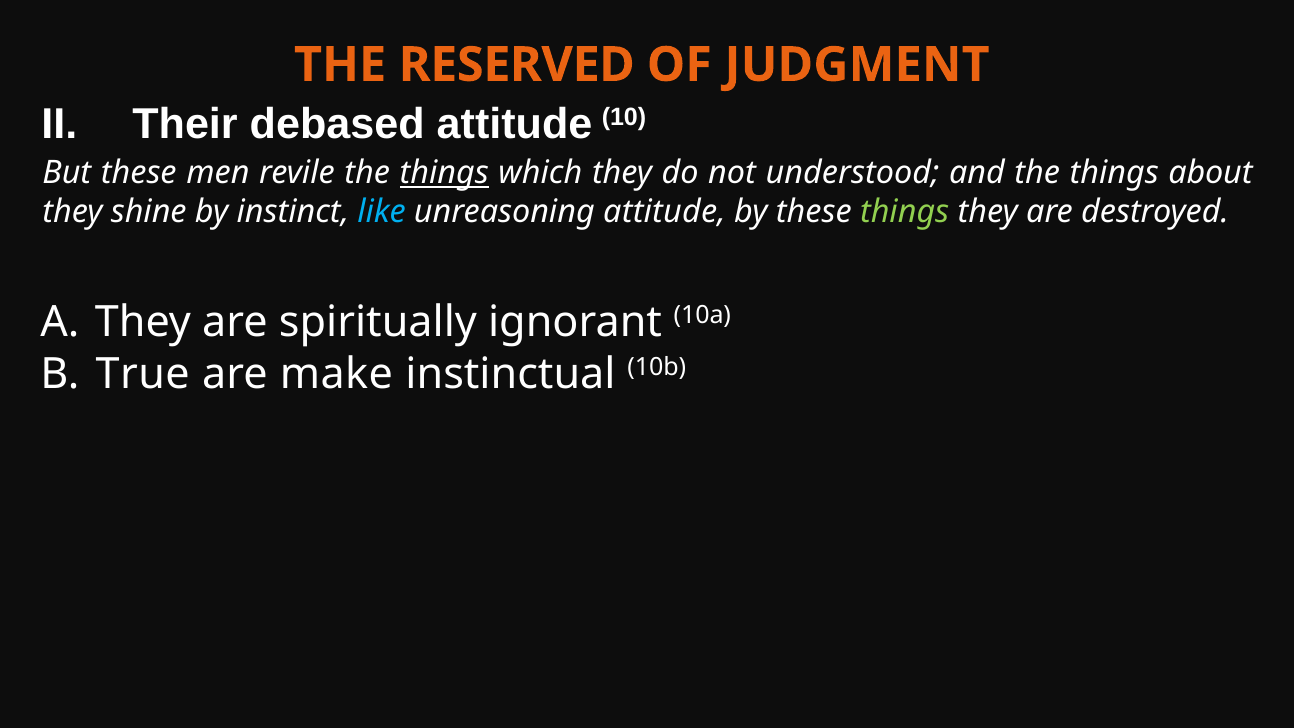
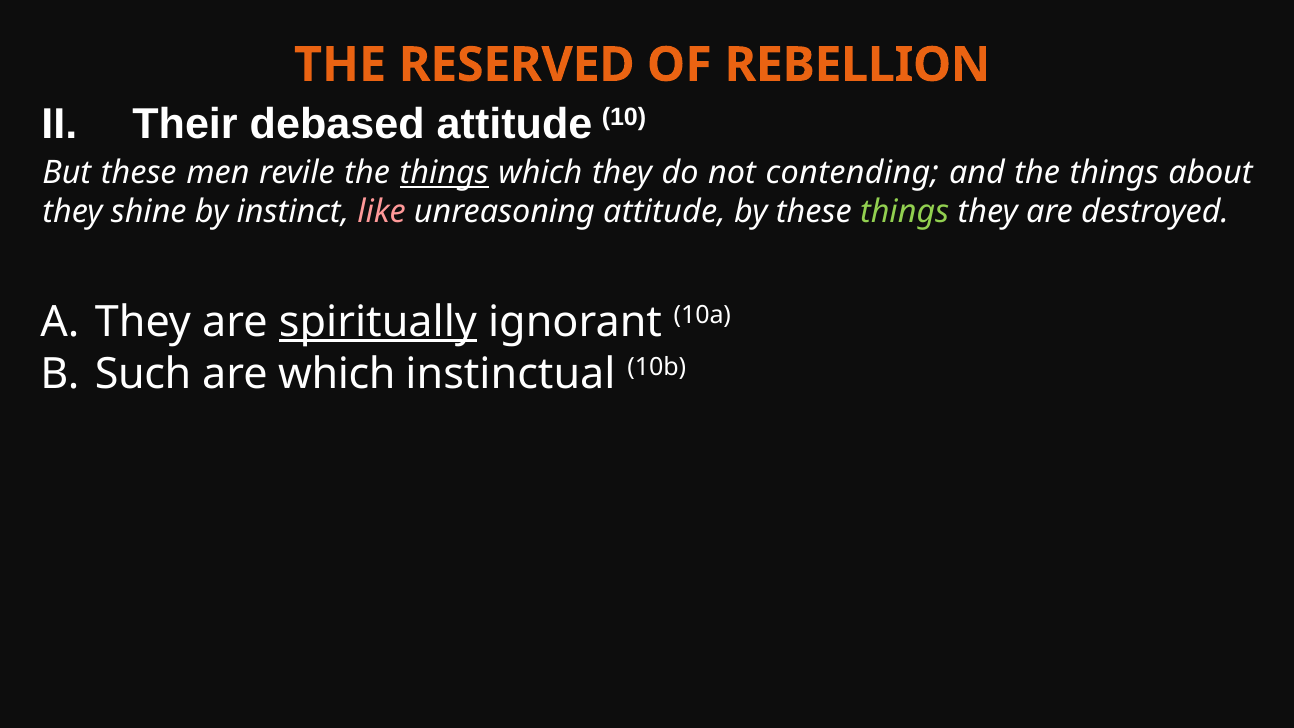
JUDGMENT: JUDGMENT -> REBELLION (857, 65)
understood: understood -> contending (852, 173)
like colour: light blue -> pink (382, 212)
spiritually underline: none -> present (378, 322)
True: True -> Such (143, 374)
are make: make -> which (337, 374)
